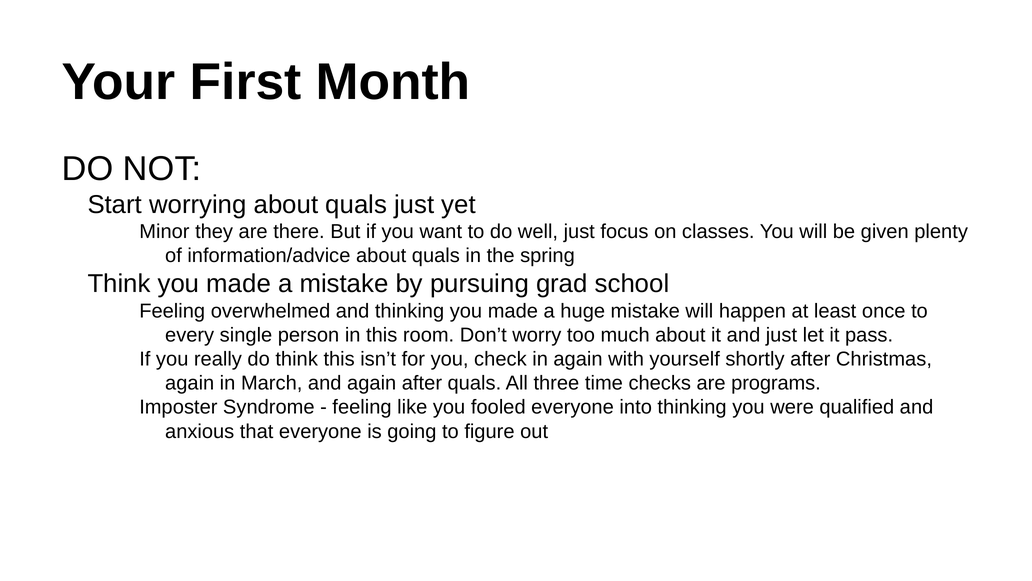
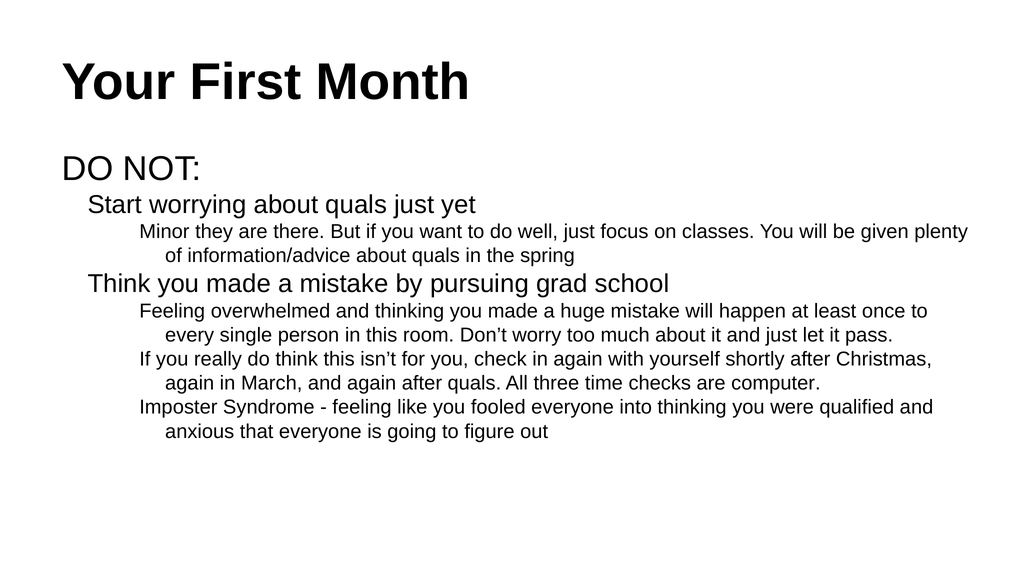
programs: programs -> computer (776, 383)
